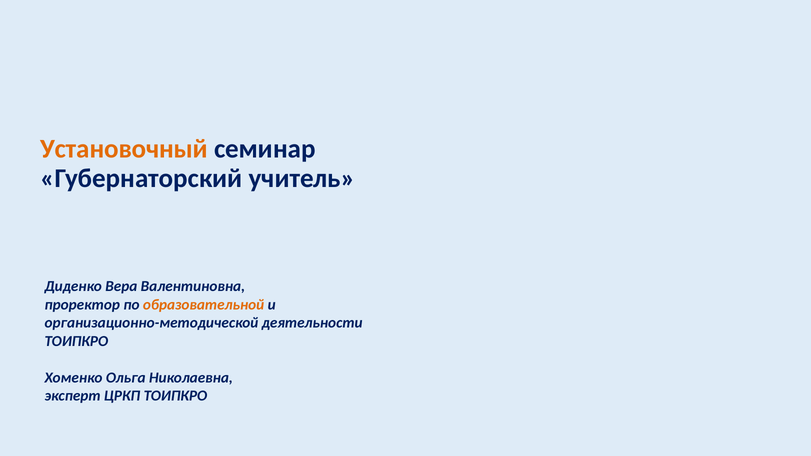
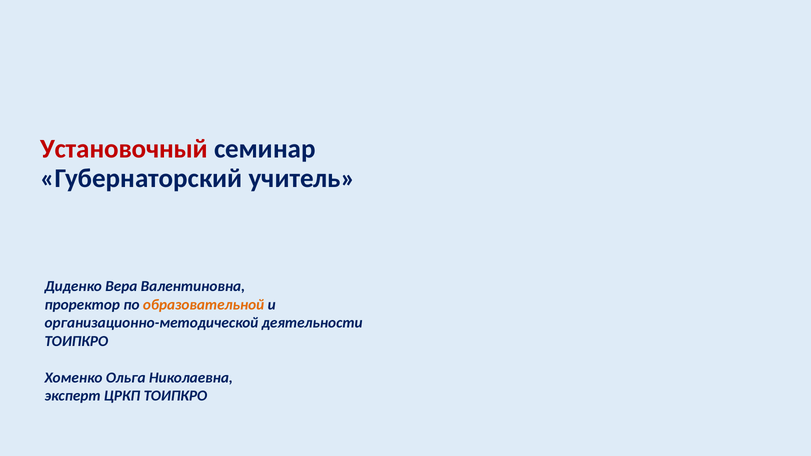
Установочный colour: orange -> red (124, 149)
